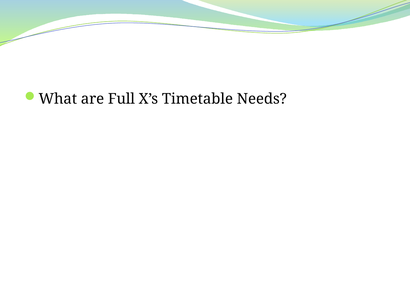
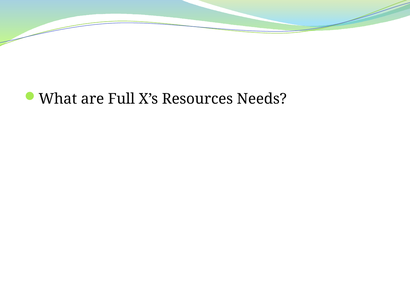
Timetable: Timetable -> Resources (197, 99)
